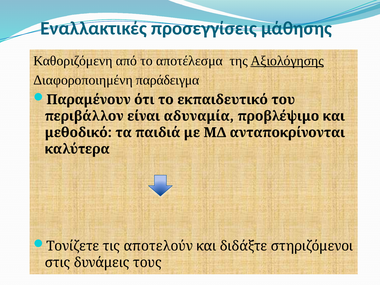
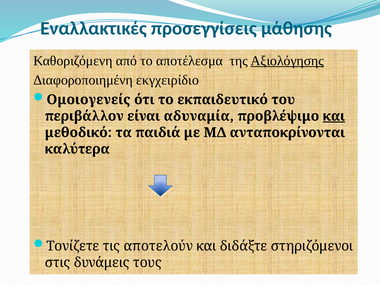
παράδειγμα: παράδειγμα -> εκγχειρίδιο (168, 80)
Παραμένουν: Παραμένουν -> Ομοιογενείς (88, 100)
και underline: none -> present (334, 116)
